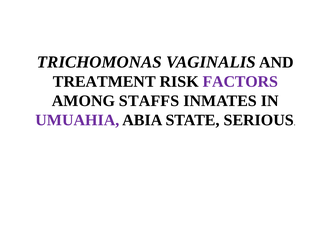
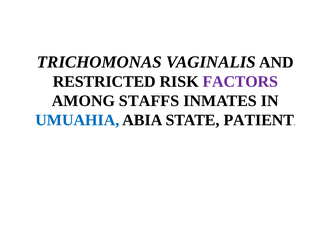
TREATMENT: TREATMENT -> RESTRICTED (104, 82)
UMUAHIA colour: purple -> blue (77, 120)
SERIOUS: SERIOUS -> PATIENT (259, 120)
